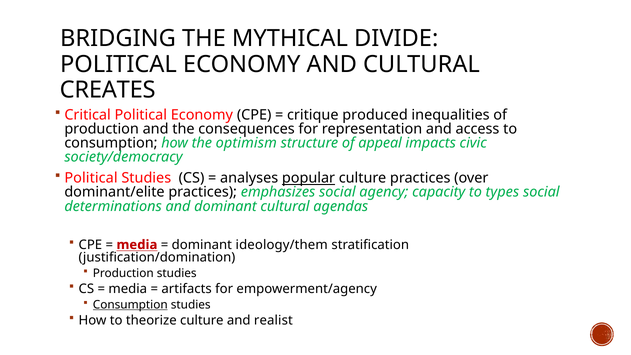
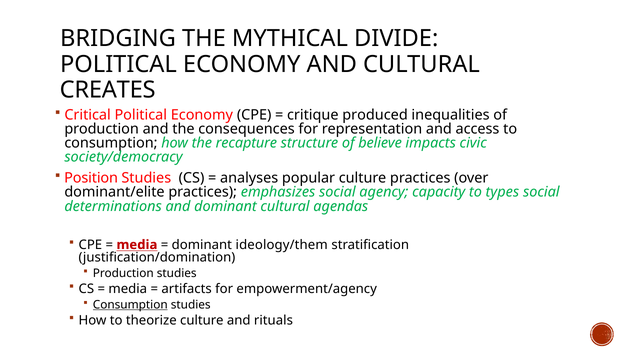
optimism: optimism -> recapture (246, 143)
appeal: appeal -> believe (380, 143)
Political: Political -> Position (91, 178)
popular underline: present -> none (308, 178)
realist: realist -> rituals (273, 320)
